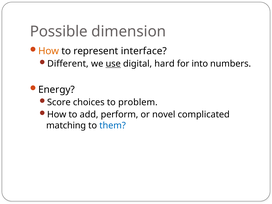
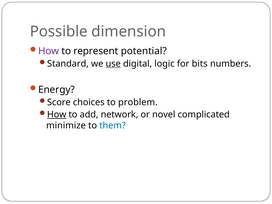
How colour: orange -> purple (49, 51)
interface: interface -> potential (144, 51)
Different: Different -> Standard (68, 64)
hard: hard -> logic (164, 64)
into: into -> bits (200, 64)
How underline: none -> present (57, 115)
perform: perform -> network (119, 115)
matching: matching -> minimize (66, 125)
